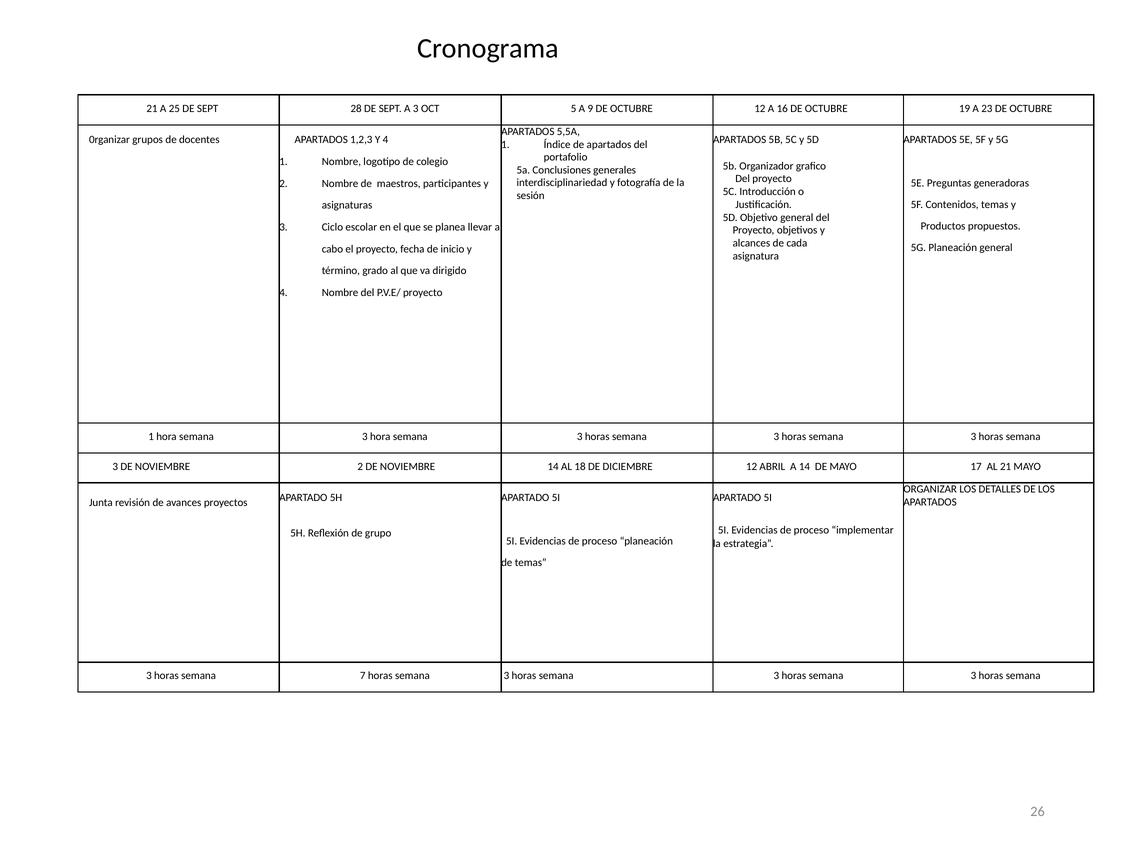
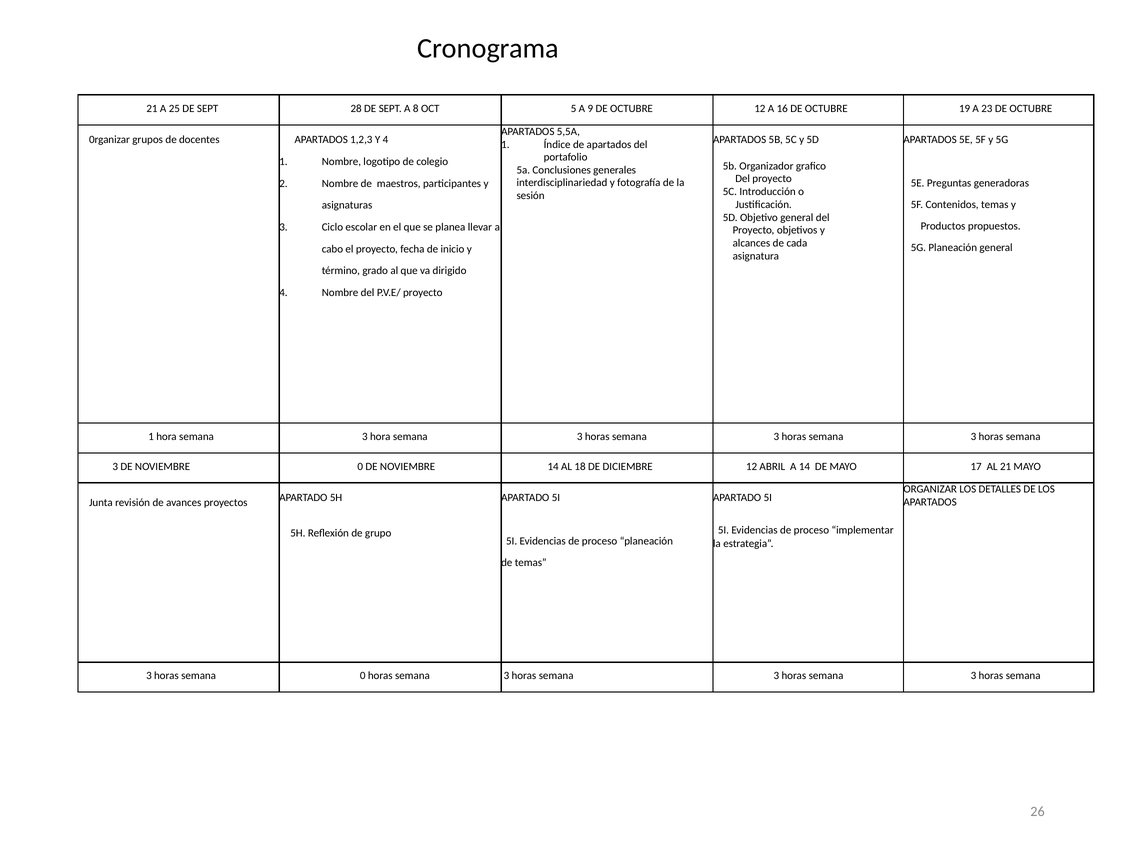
A 3: 3 -> 8 (416, 109)
NOVIEMBRE 2: 2 -> 0 (360, 467)
semana 7: 7 -> 0 (363, 676)
